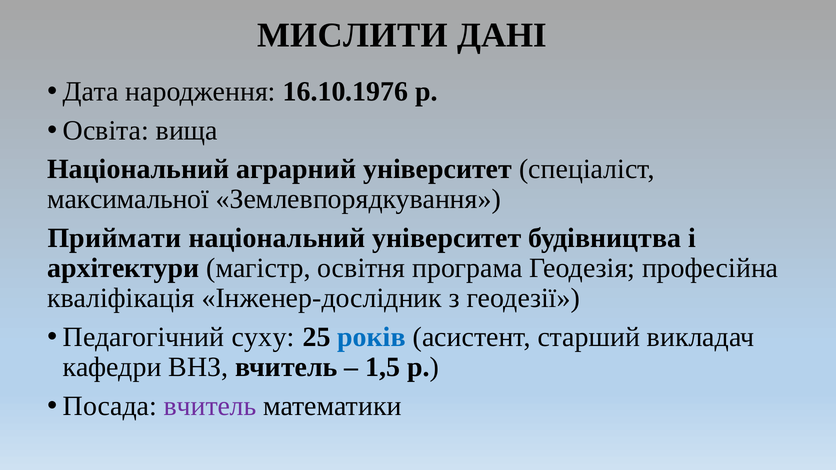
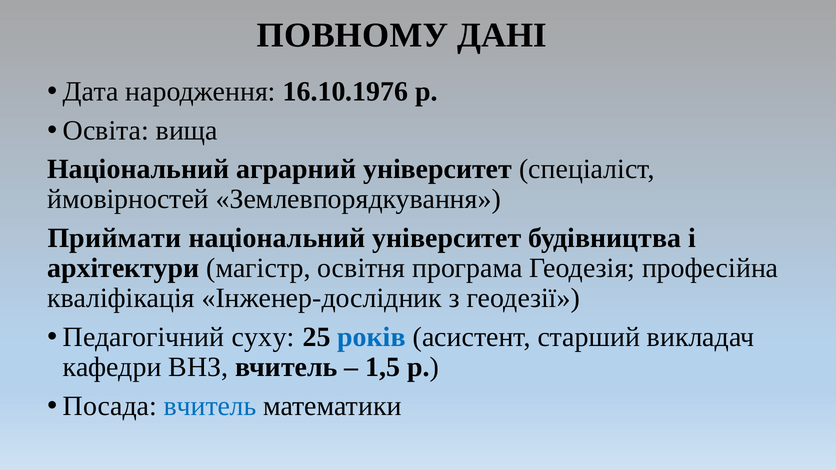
МИСЛИТИ: МИСЛИТИ -> ПОВНОМУ (353, 35)
максимальної: максимальної -> ймовірностей (128, 199)
вчитель colour: purple -> blue (210, 406)
